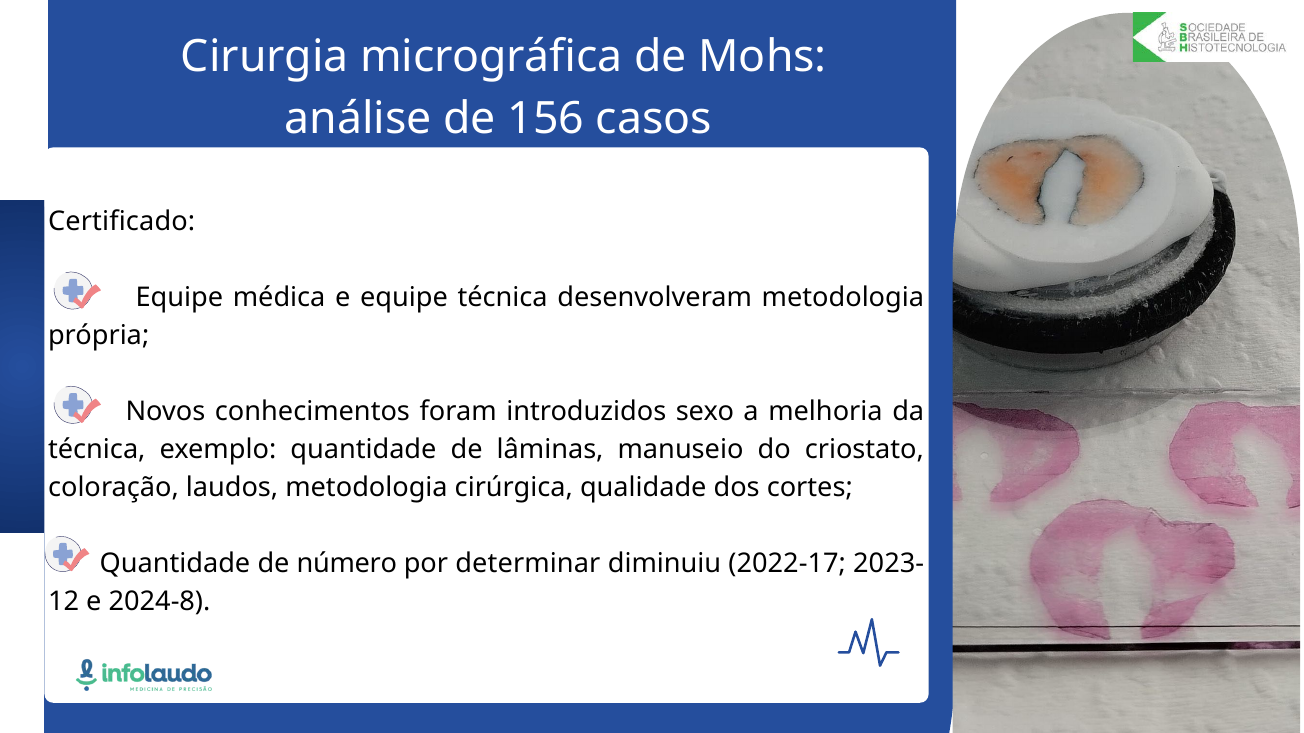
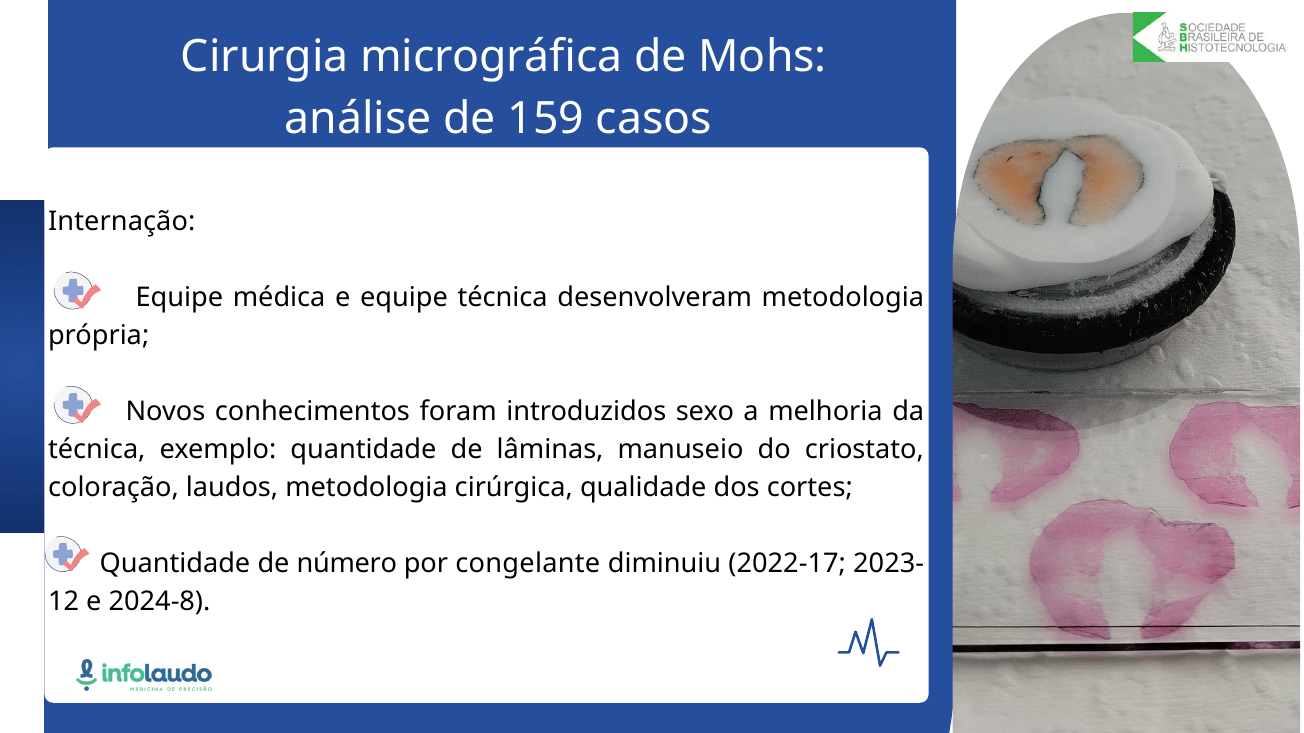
156: 156 -> 159 (546, 119)
Certificado: Certificado -> Internação (122, 221)
determinar: determinar -> congelante (528, 564)
